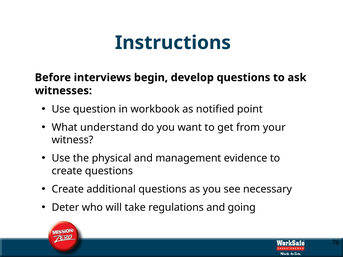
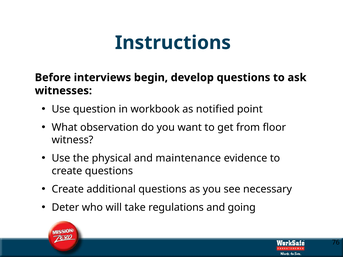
understand: understand -> observation (109, 128)
your: your -> floor (274, 128)
management: management -> maintenance (188, 158)
